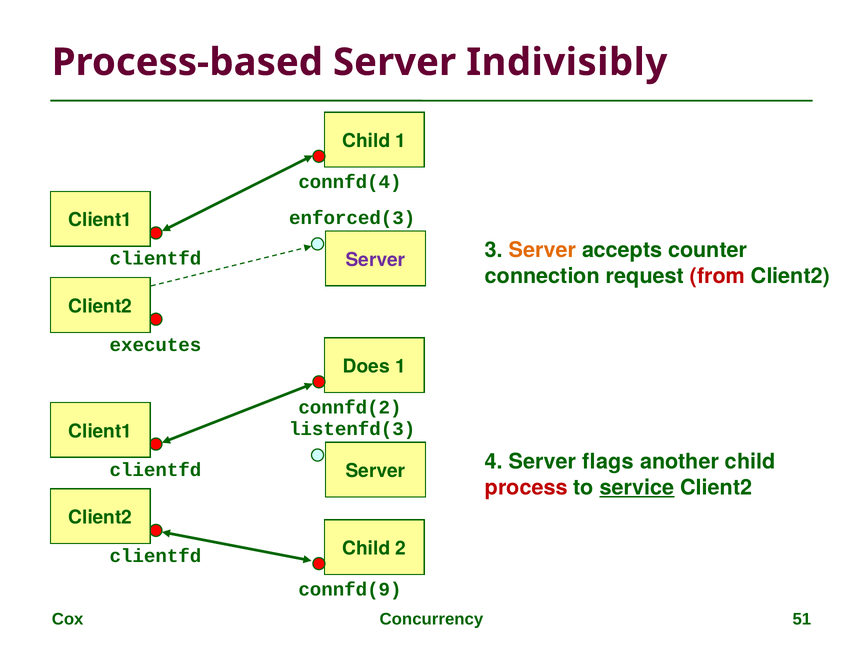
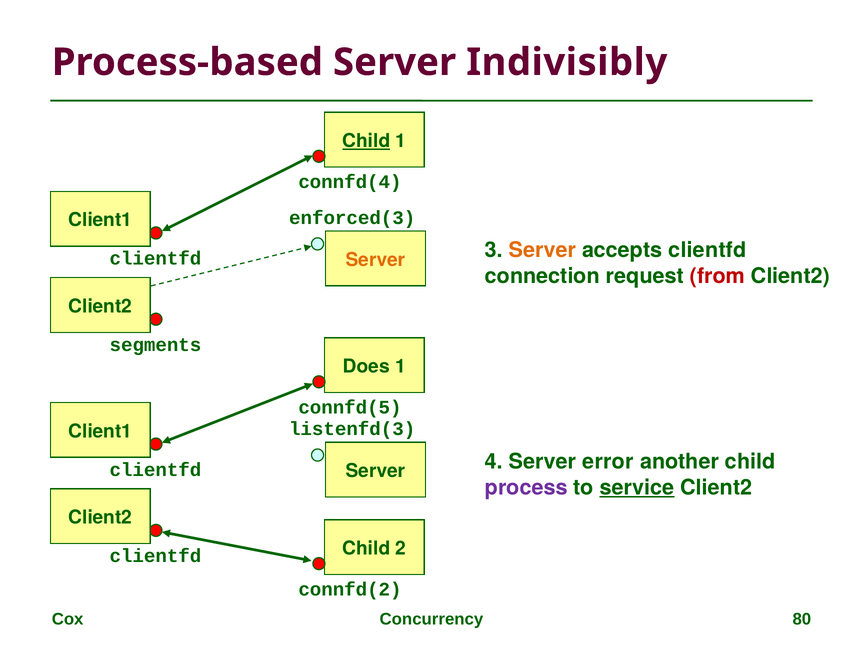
Child underline: none -> present (366, 141)
accepts counter: counter -> clientfd (707, 250)
Server colour: purple -> orange (375, 260)
executes: executes -> segments (155, 345)
connfd(2: connfd(2 -> connfd(5 (350, 408)
flags: flags -> error (608, 462)
process colour: red -> purple (526, 488)
connfd(9: connfd(9 -> connfd(2 (350, 589)
51: 51 -> 80 (802, 620)
